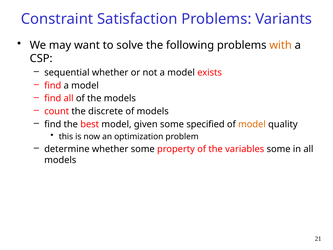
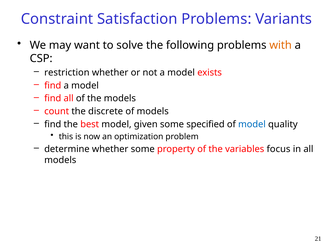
sequential: sequential -> restriction (67, 72)
model colour: orange -> blue (252, 124)
variables some: some -> focus (279, 149)
